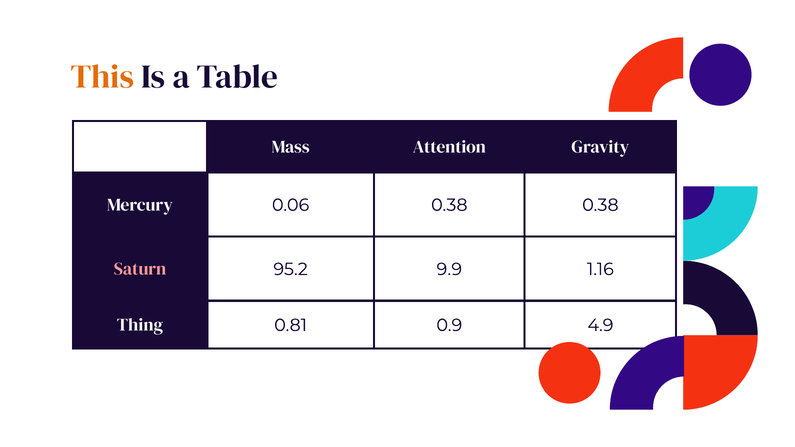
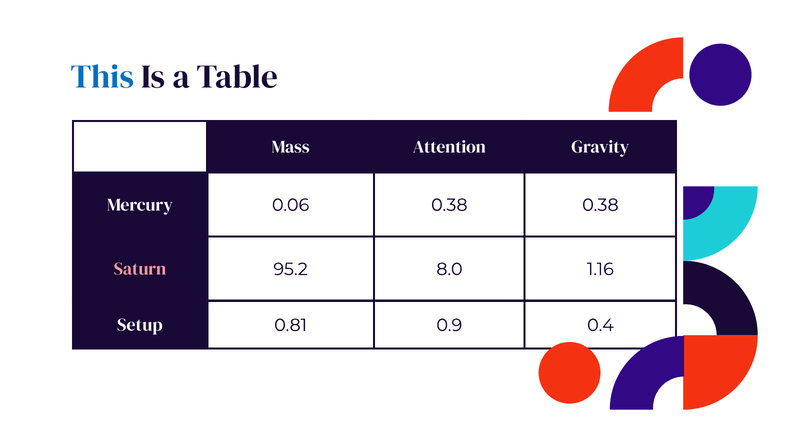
This colour: orange -> blue (102, 77)
9.9: 9.9 -> 8.0 (449, 269)
Thing: Thing -> Setup (140, 325)
4.9: 4.9 -> 0.4 (600, 325)
